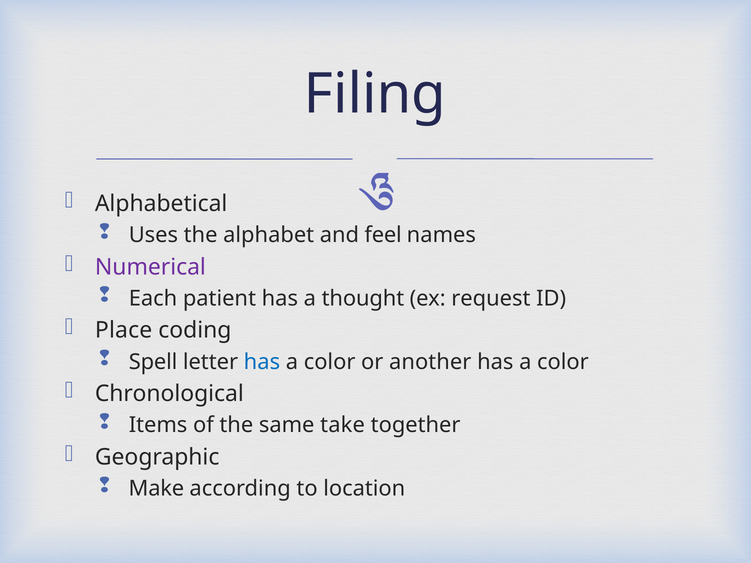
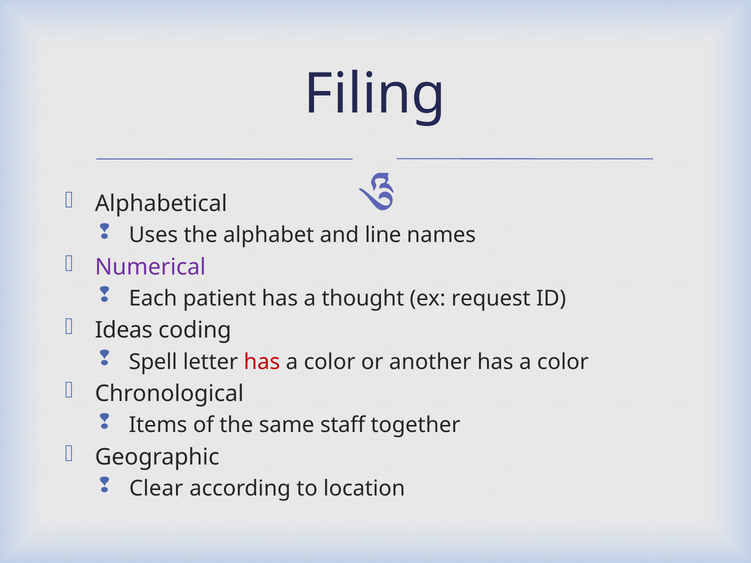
feel: feel -> line (383, 235)
Place: Place -> Ideas (124, 331)
has colour: blue -> red (262, 362)
take: take -> staff (343, 425)
Make: Make -> Clear (156, 489)
